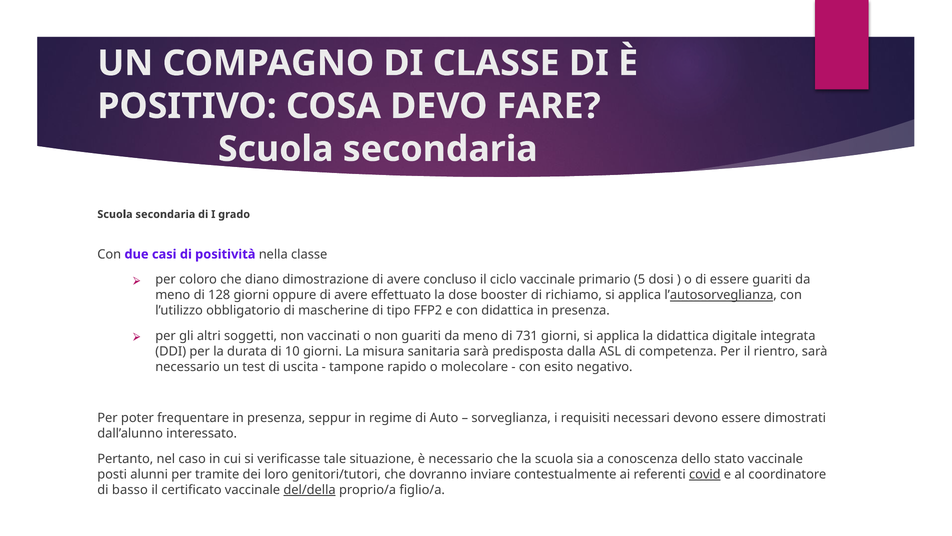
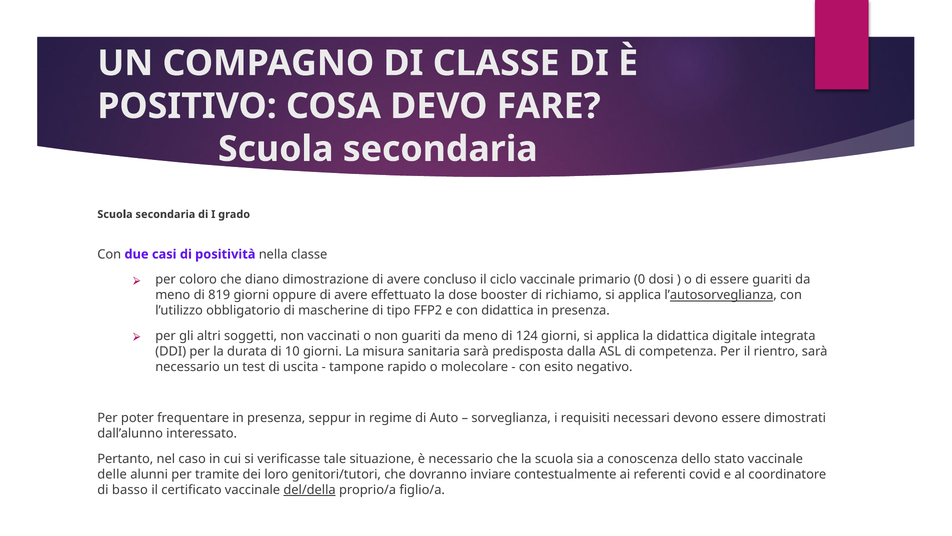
5: 5 -> 0 (640, 279)
128: 128 -> 819 (219, 295)
731: 731 -> 124 (527, 336)
posti: posti -> delle (112, 474)
covid underline: present -> none (705, 474)
